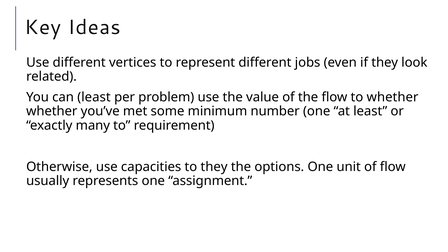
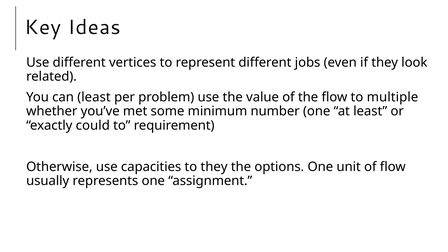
to whether: whether -> multiple (393, 97)
many: many -> could (93, 125)
